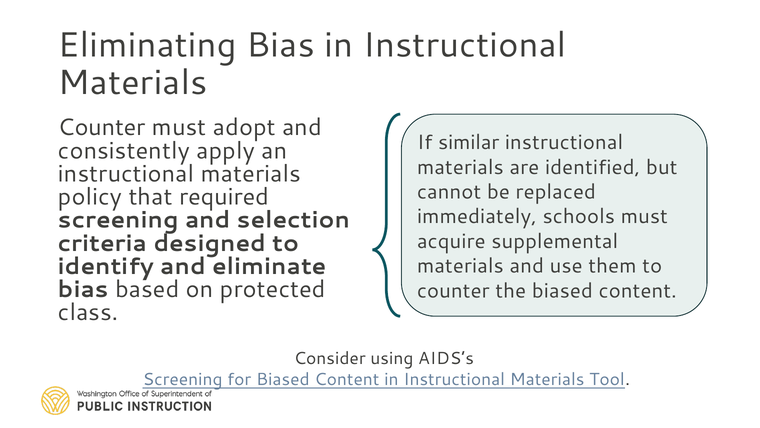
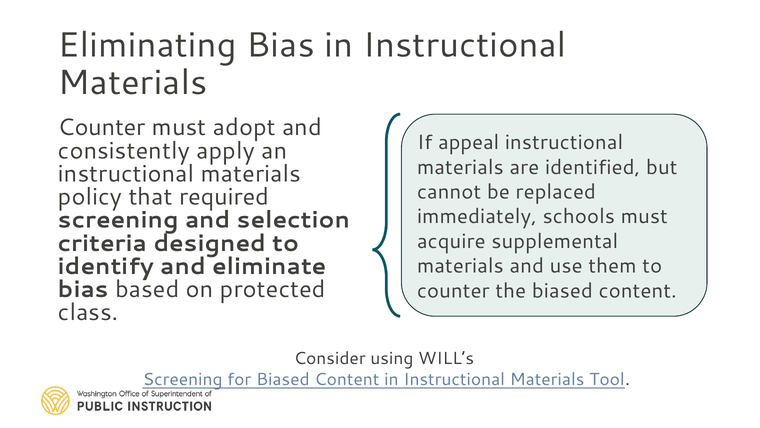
similar: similar -> appeal (469, 142)
AIDS’s: AIDS’s -> WILL’s (446, 358)
